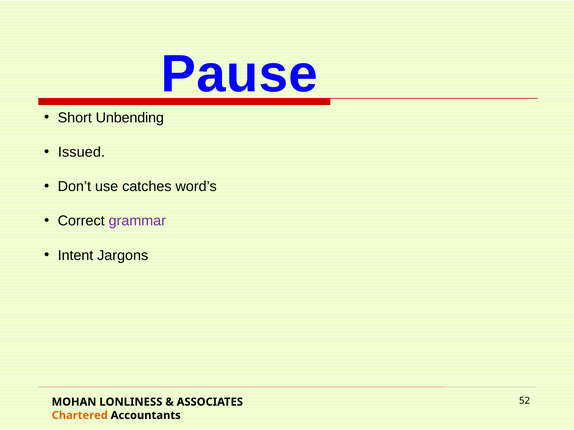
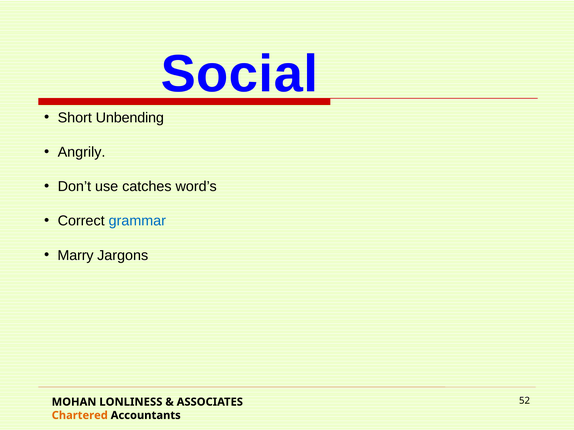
Pause: Pause -> Social (239, 74)
Issued: Issued -> Angrily (82, 152)
grammar colour: purple -> blue (137, 221)
Intent: Intent -> Marry (76, 256)
